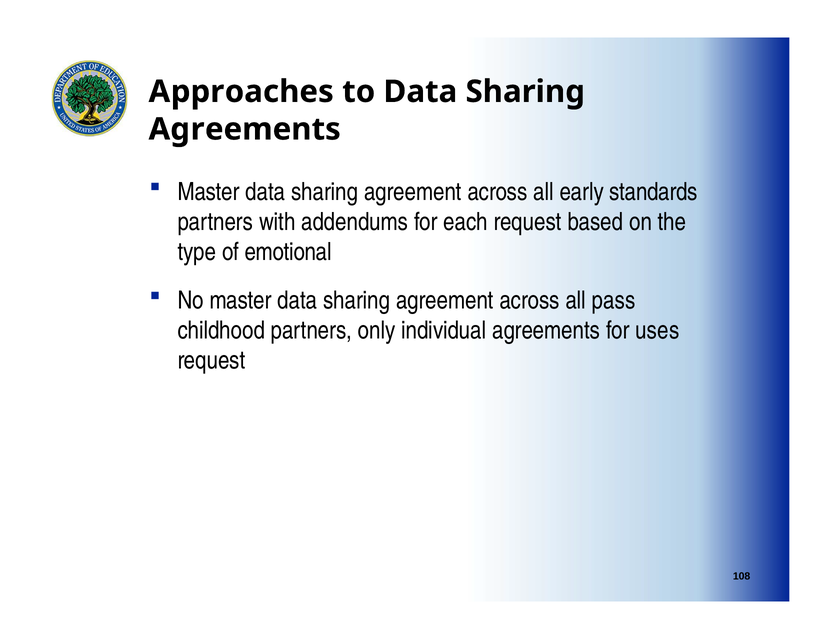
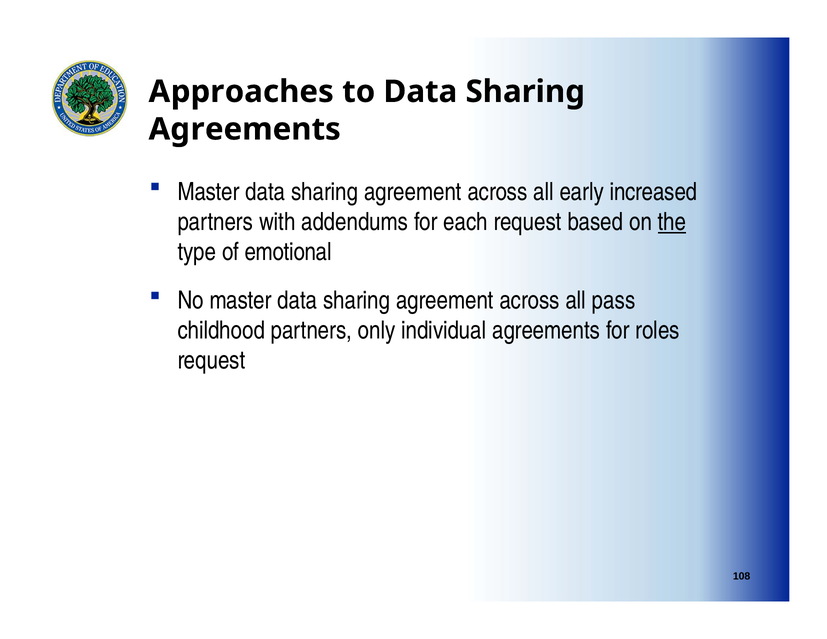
standards: standards -> increased (653, 192)
the underline: none -> present (672, 222)
uses: uses -> roles (657, 331)
